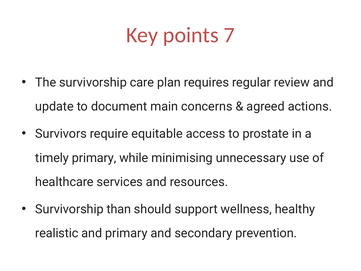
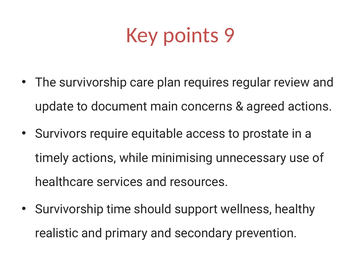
7: 7 -> 9 (229, 35)
timely primary: primary -> actions (94, 158)
than: than -> time (119, 209)
